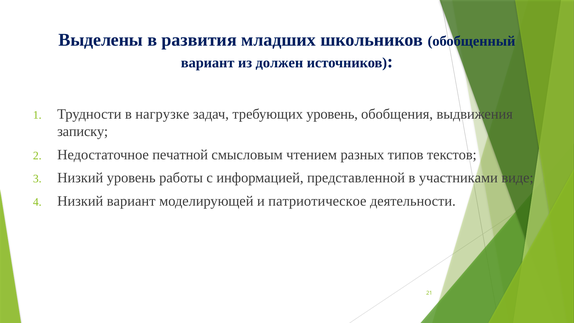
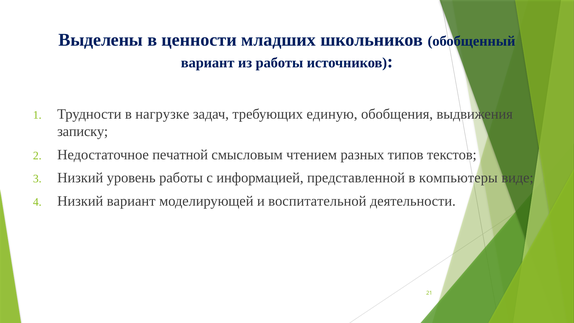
развития: развития -> ценности (199, 40)
из должен: должен -> работы (279, 63)
требующих уровень: уровень -> единую (332, 114)
участниками: участниками -> компьютеры (458, 178)
патриотическое: патриотическое -> воспитательной (317, 201)
